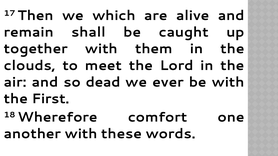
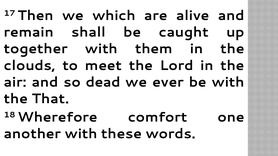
First: First -> That (50, 99)
